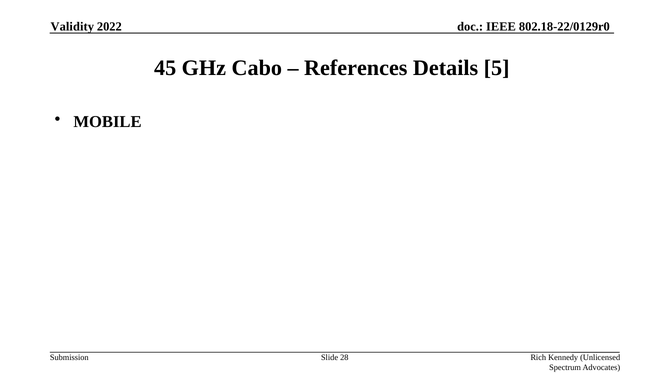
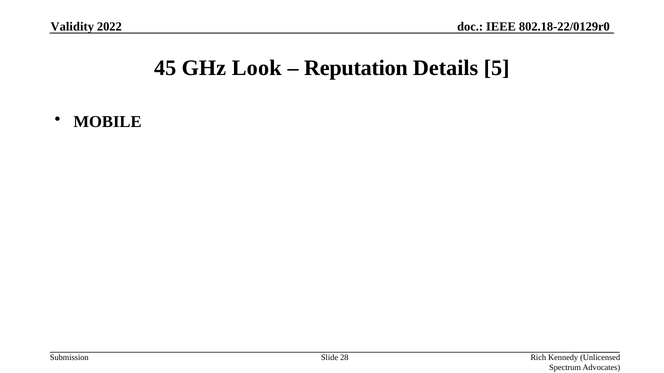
Cabo: Cabo -> Look (257, 68)
References: References -> Reputation (356, 68)
